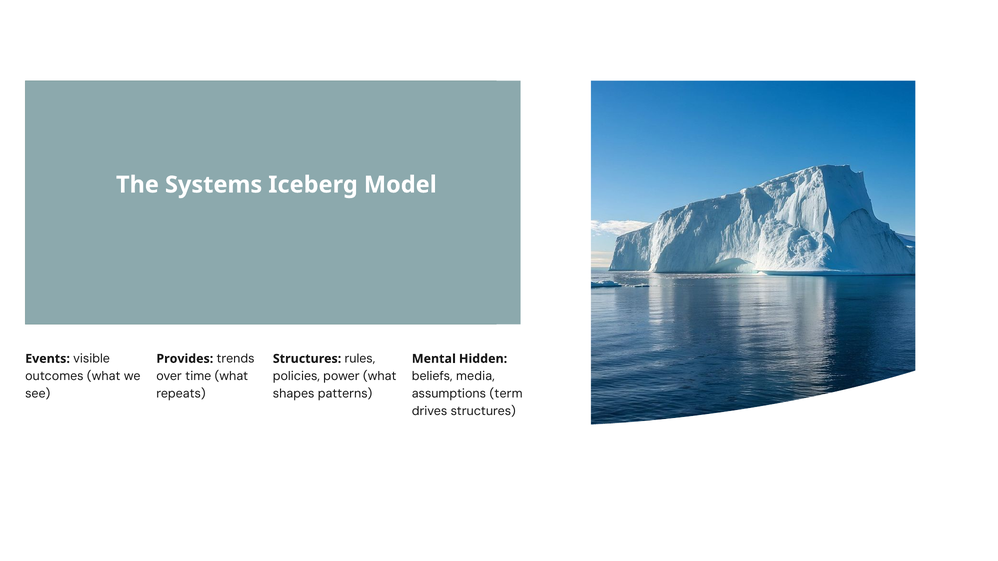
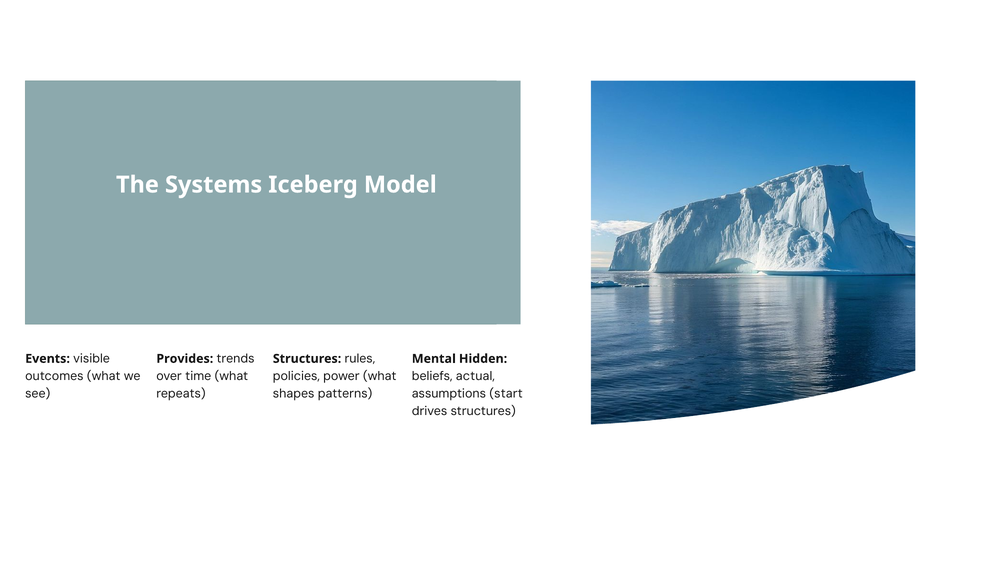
media: media -> actual (475, 376)
term: term -> start (506, 394)
